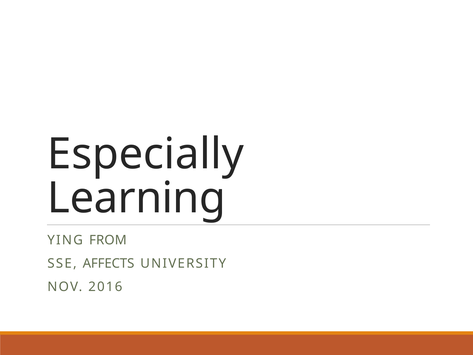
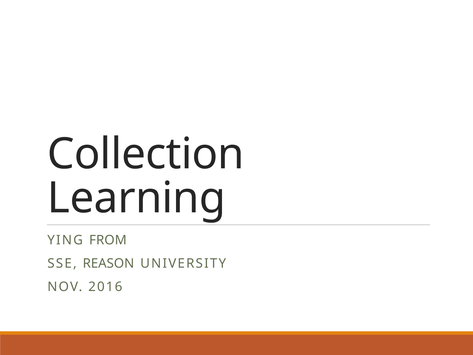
Especially: Especially -> Collection (146, 154)
AFFECTS: AFFECTS -> REASON (108, 263)
